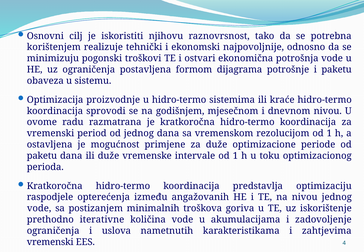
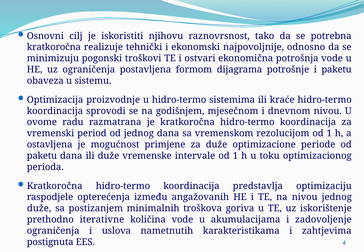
korištenjem: korištenjem -> kratkoročna (54, 47)
vode: vode -> duže (39, 208)
vremenski: vremenski -> postignuta (50, 242)
